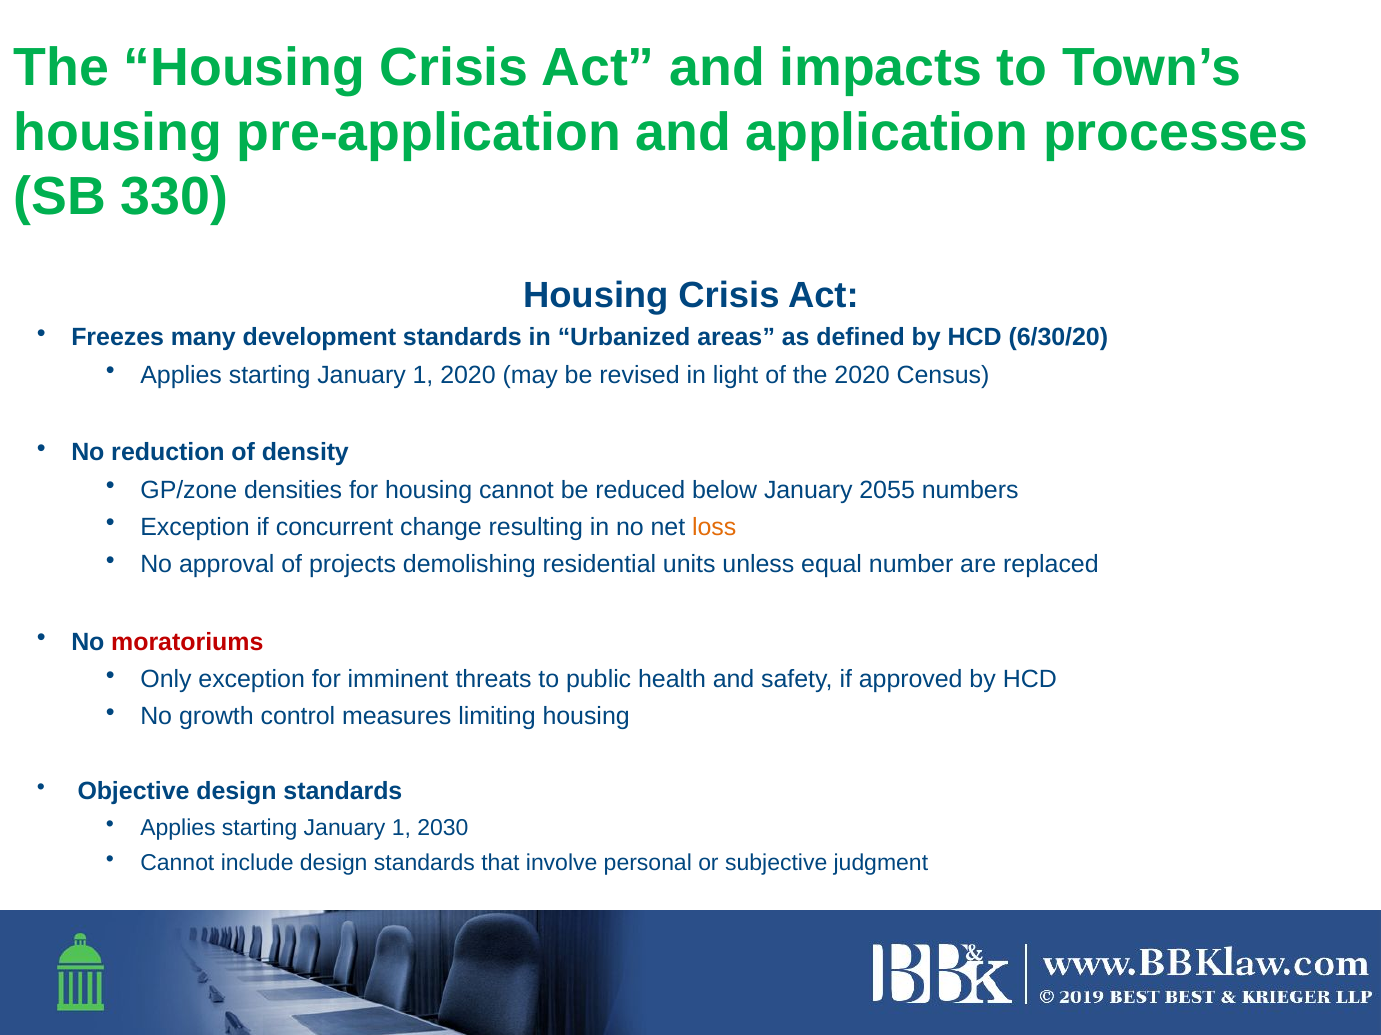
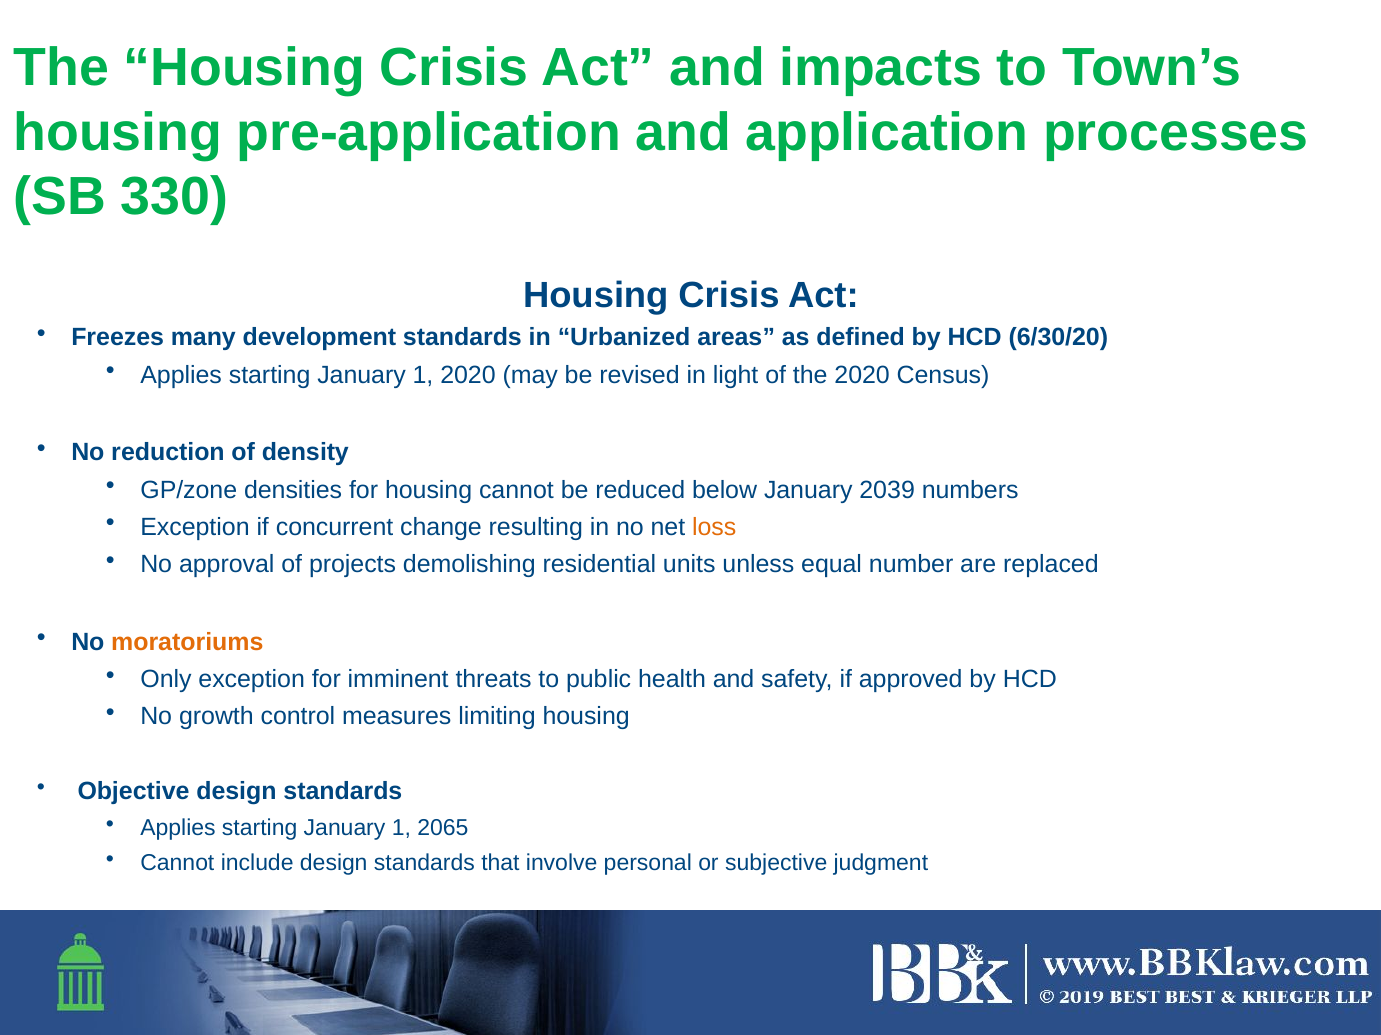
2055: 2055 -> 2039 (887, 490)
moratoriums colour: red -> orange (187, 642)
2030: 2030 -> 2065 (443, 828)
